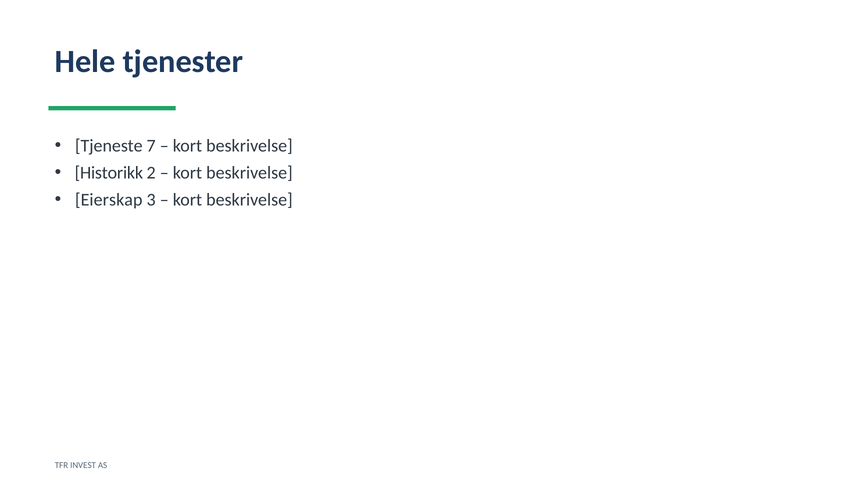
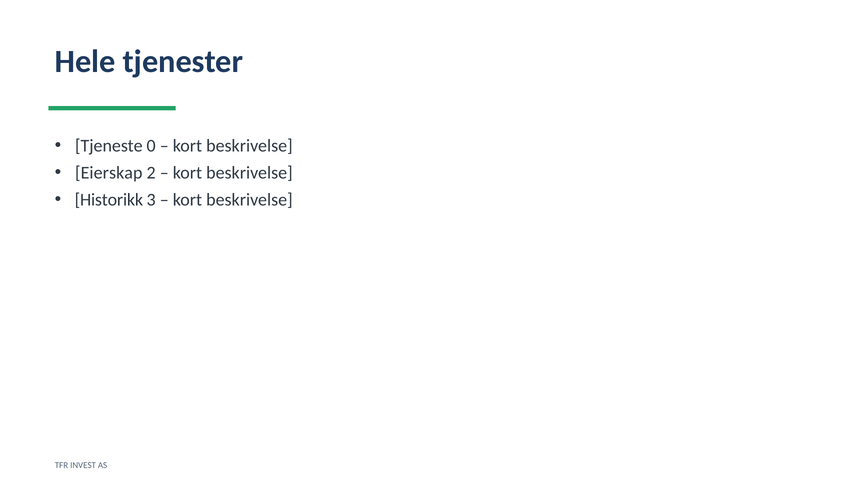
7: 7 -> 0 (151, 146)
Historikk: Historikk -> Eierskap (109, 173)
Eierskap: Eierskap -> Historikk (109, 200)
